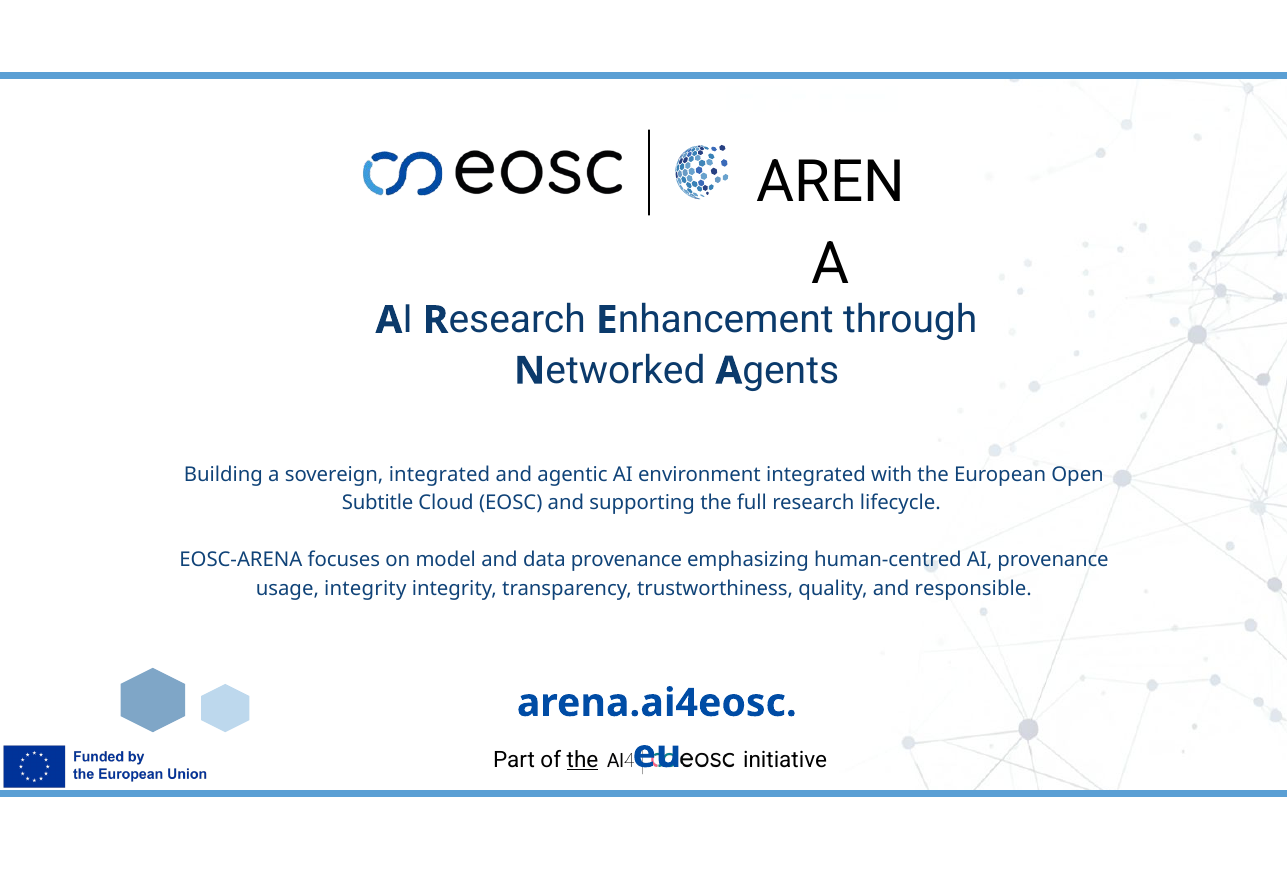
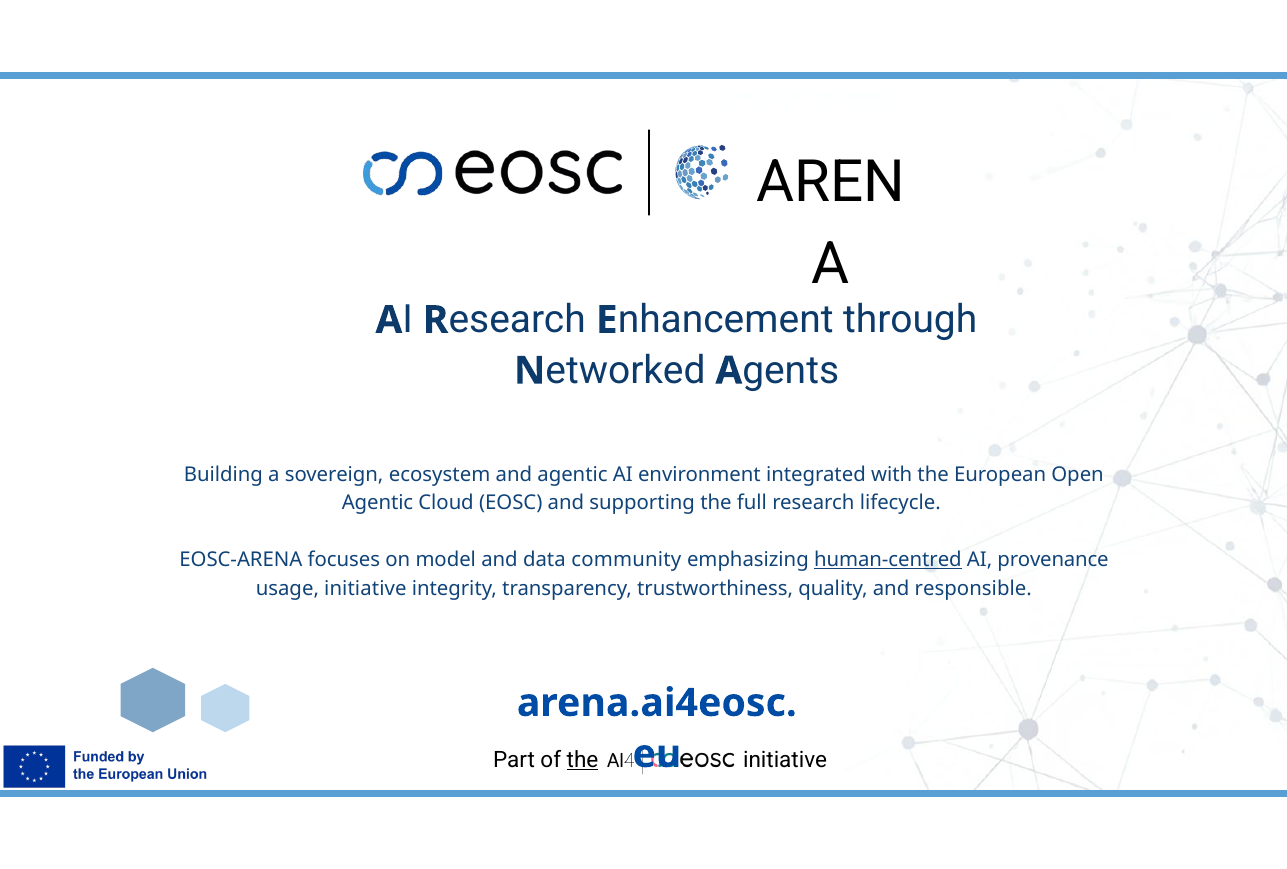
sovereign integrated: integrated -> ecosystem (440, 474)
Subtitle: Subtitle -> Agentic (378, 503)
data provenance: provenance -> community (626, 560)
human-centred underline: none -> present (888, 560)
usage integrity: integrity -> initiative (365, 588)
